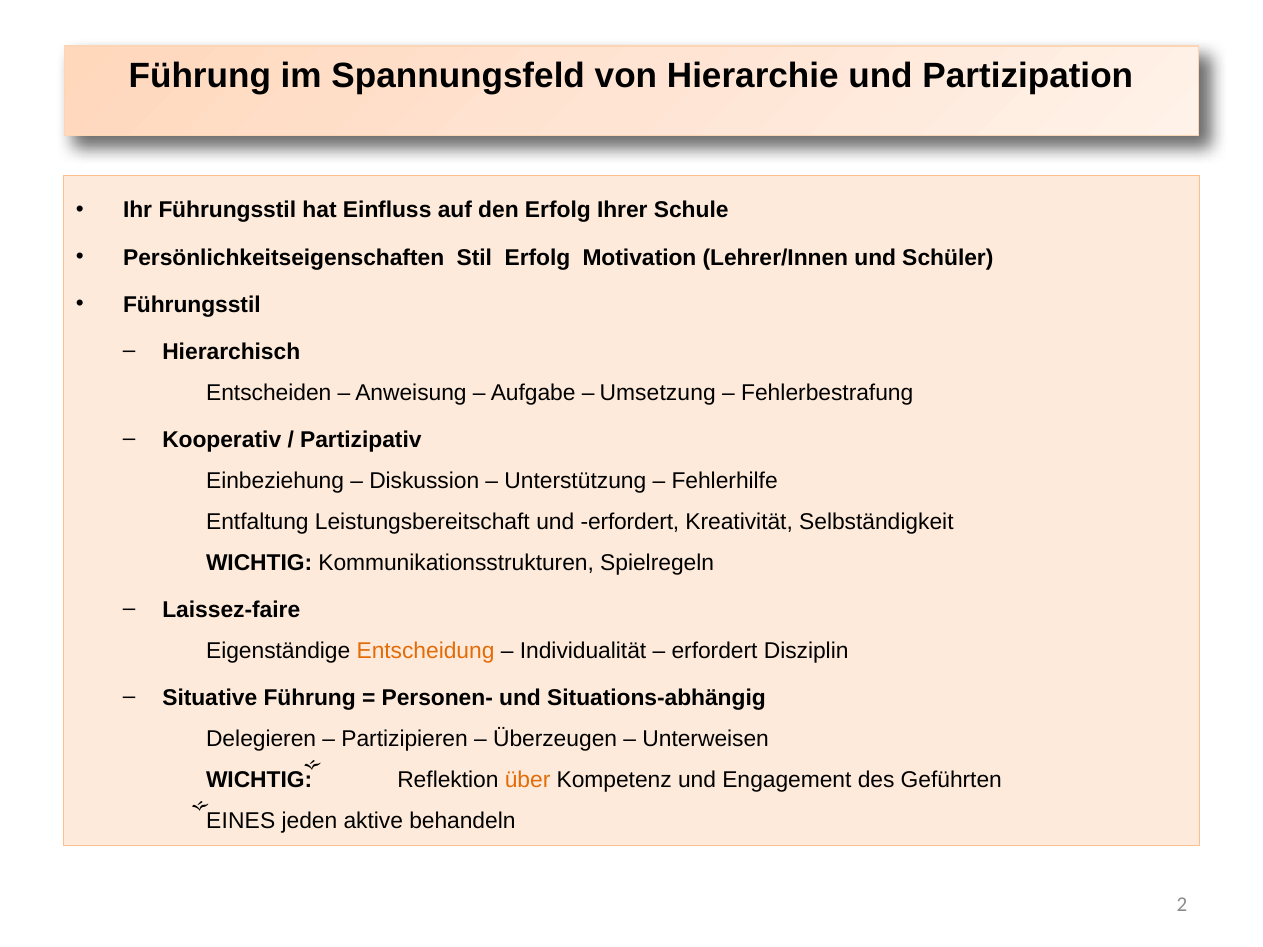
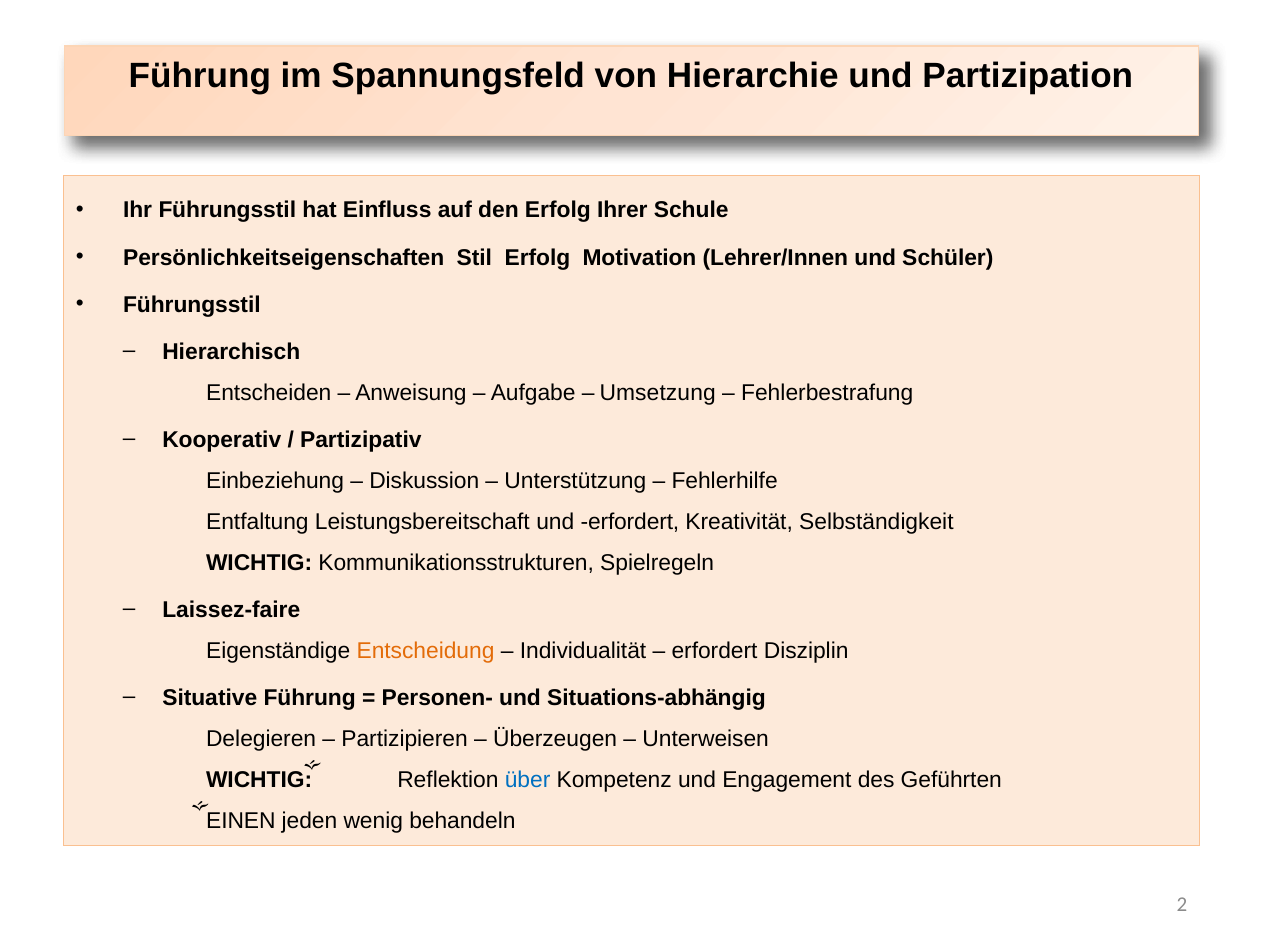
über colour: orange -> blue (528, 780)
EINES: EINES -> EINEN (241, 821)
aktive: aktive -> wenig (373, 821)
